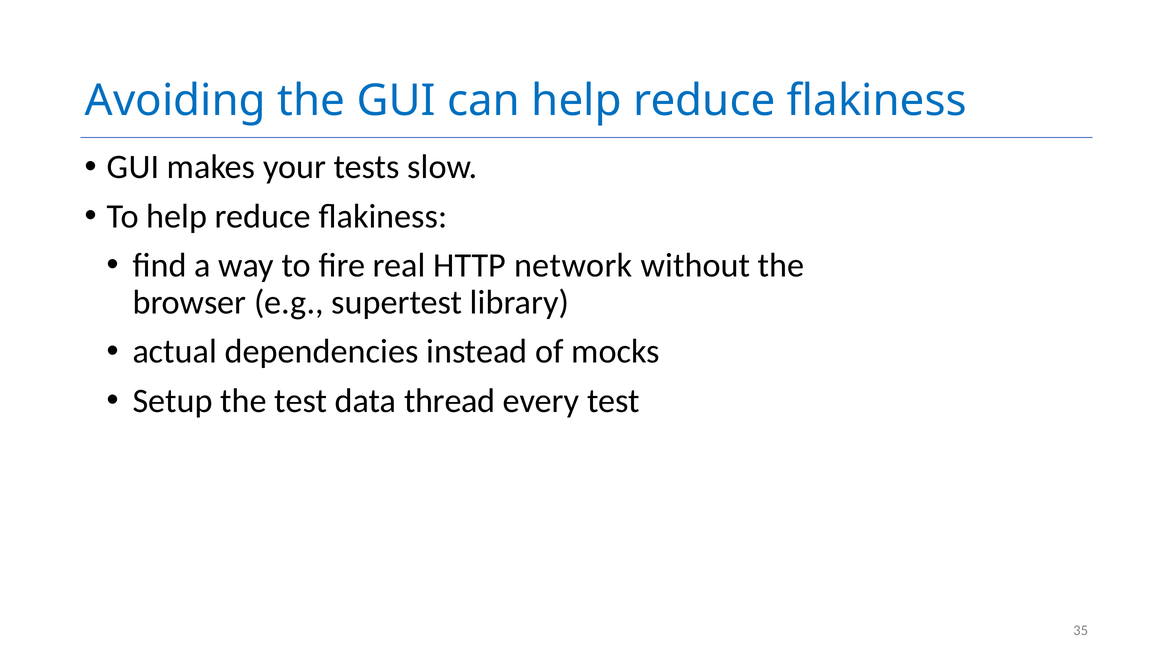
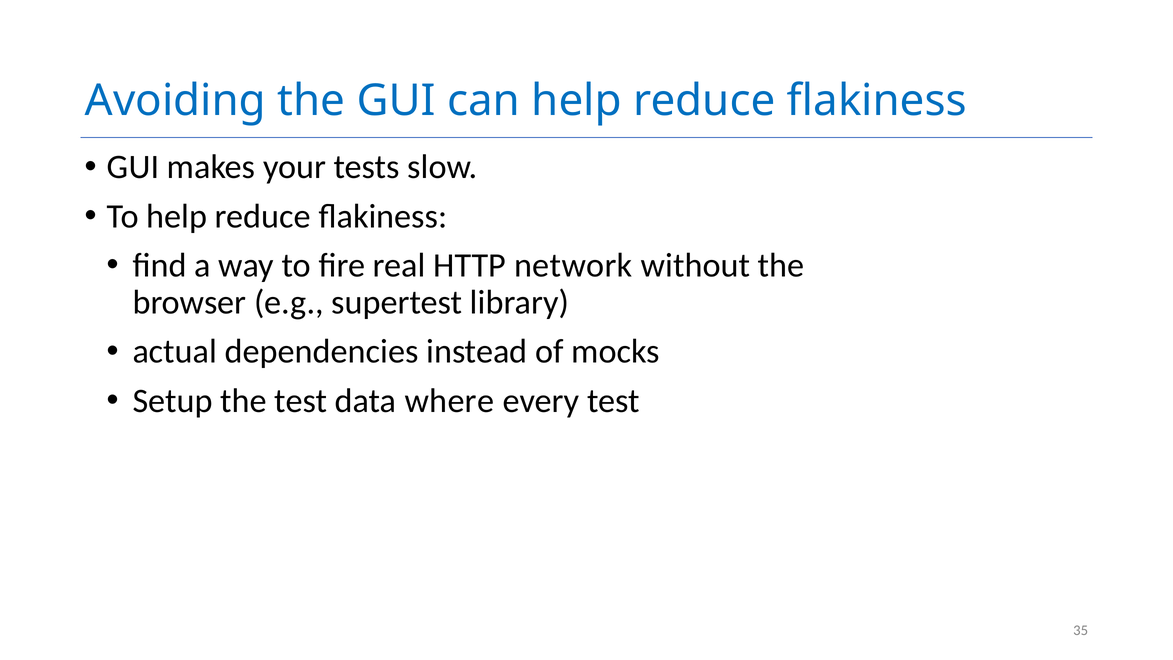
thread: thread -> where (449, 401)
